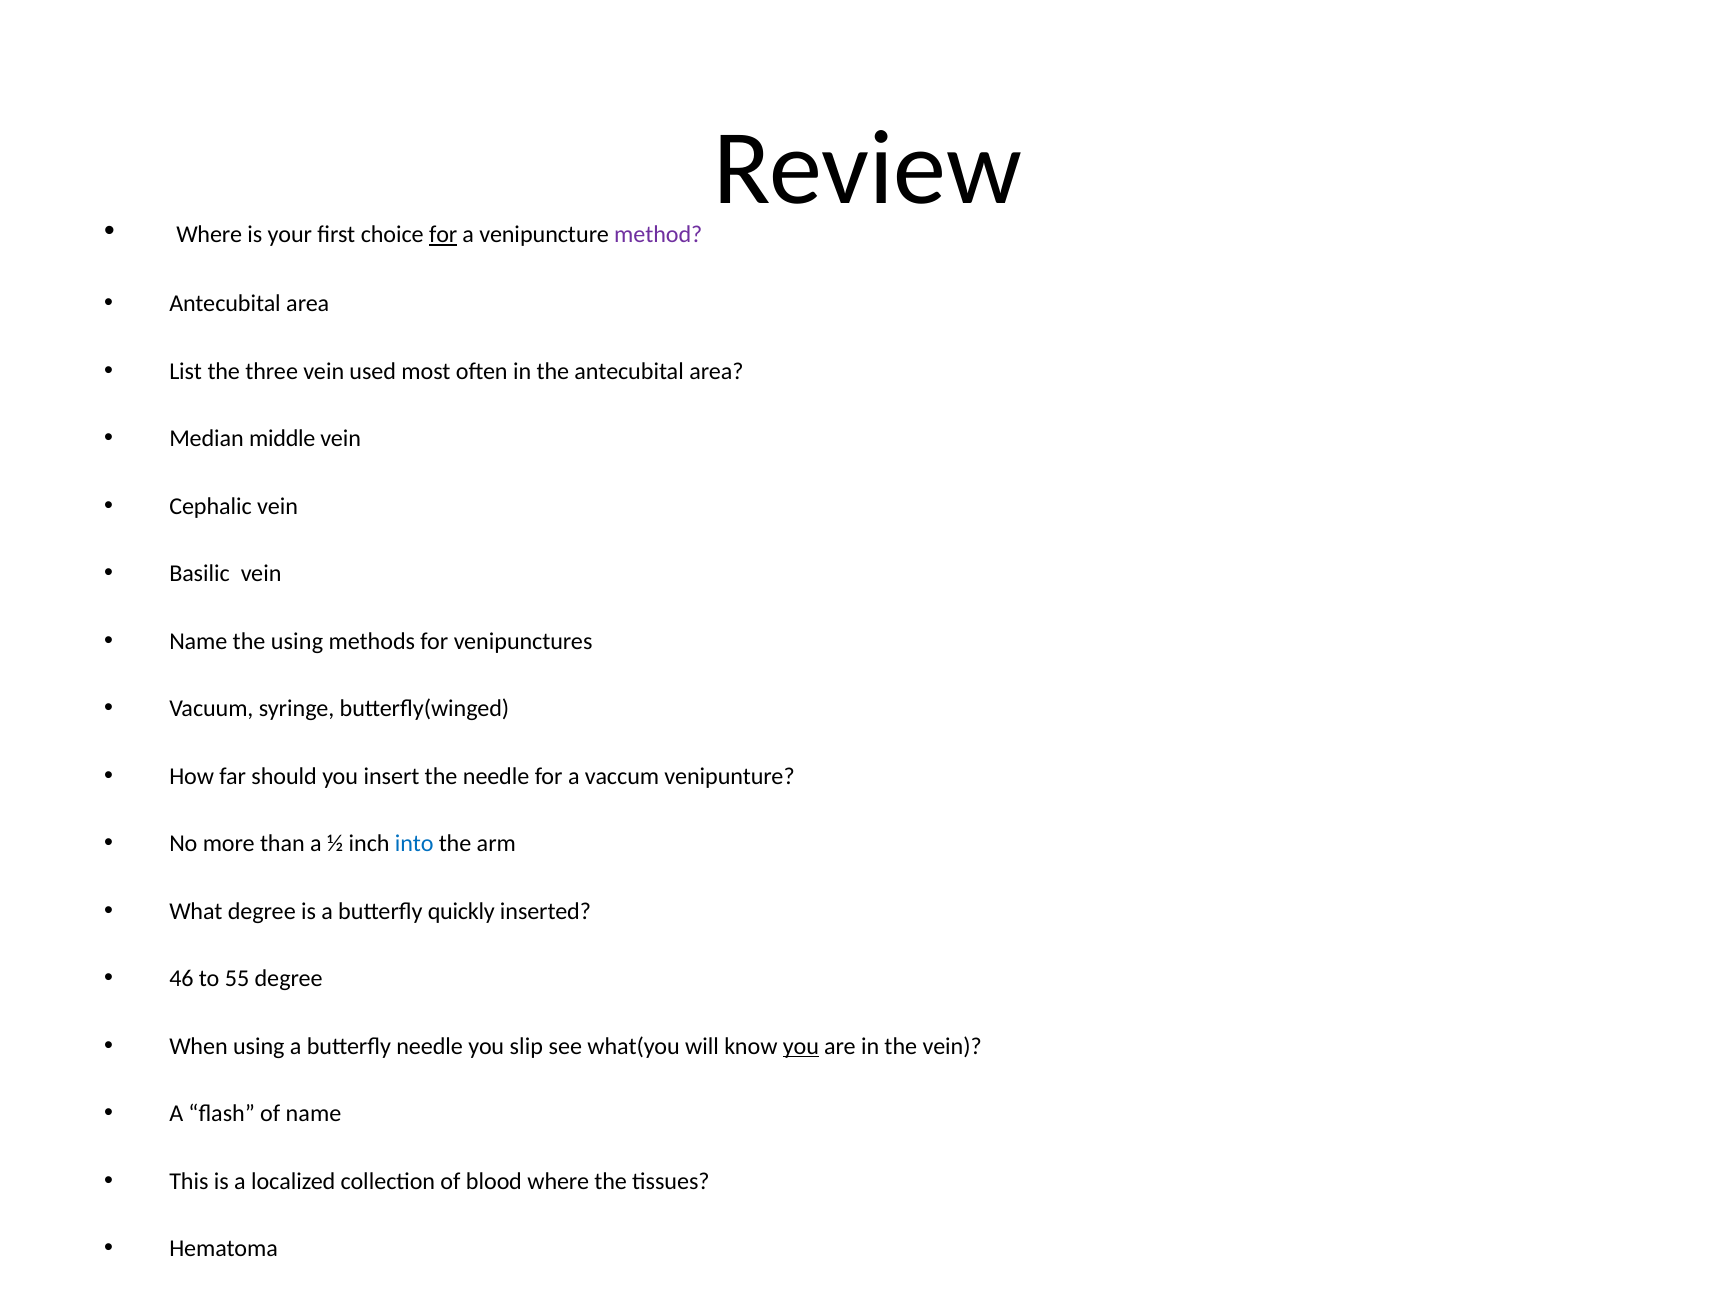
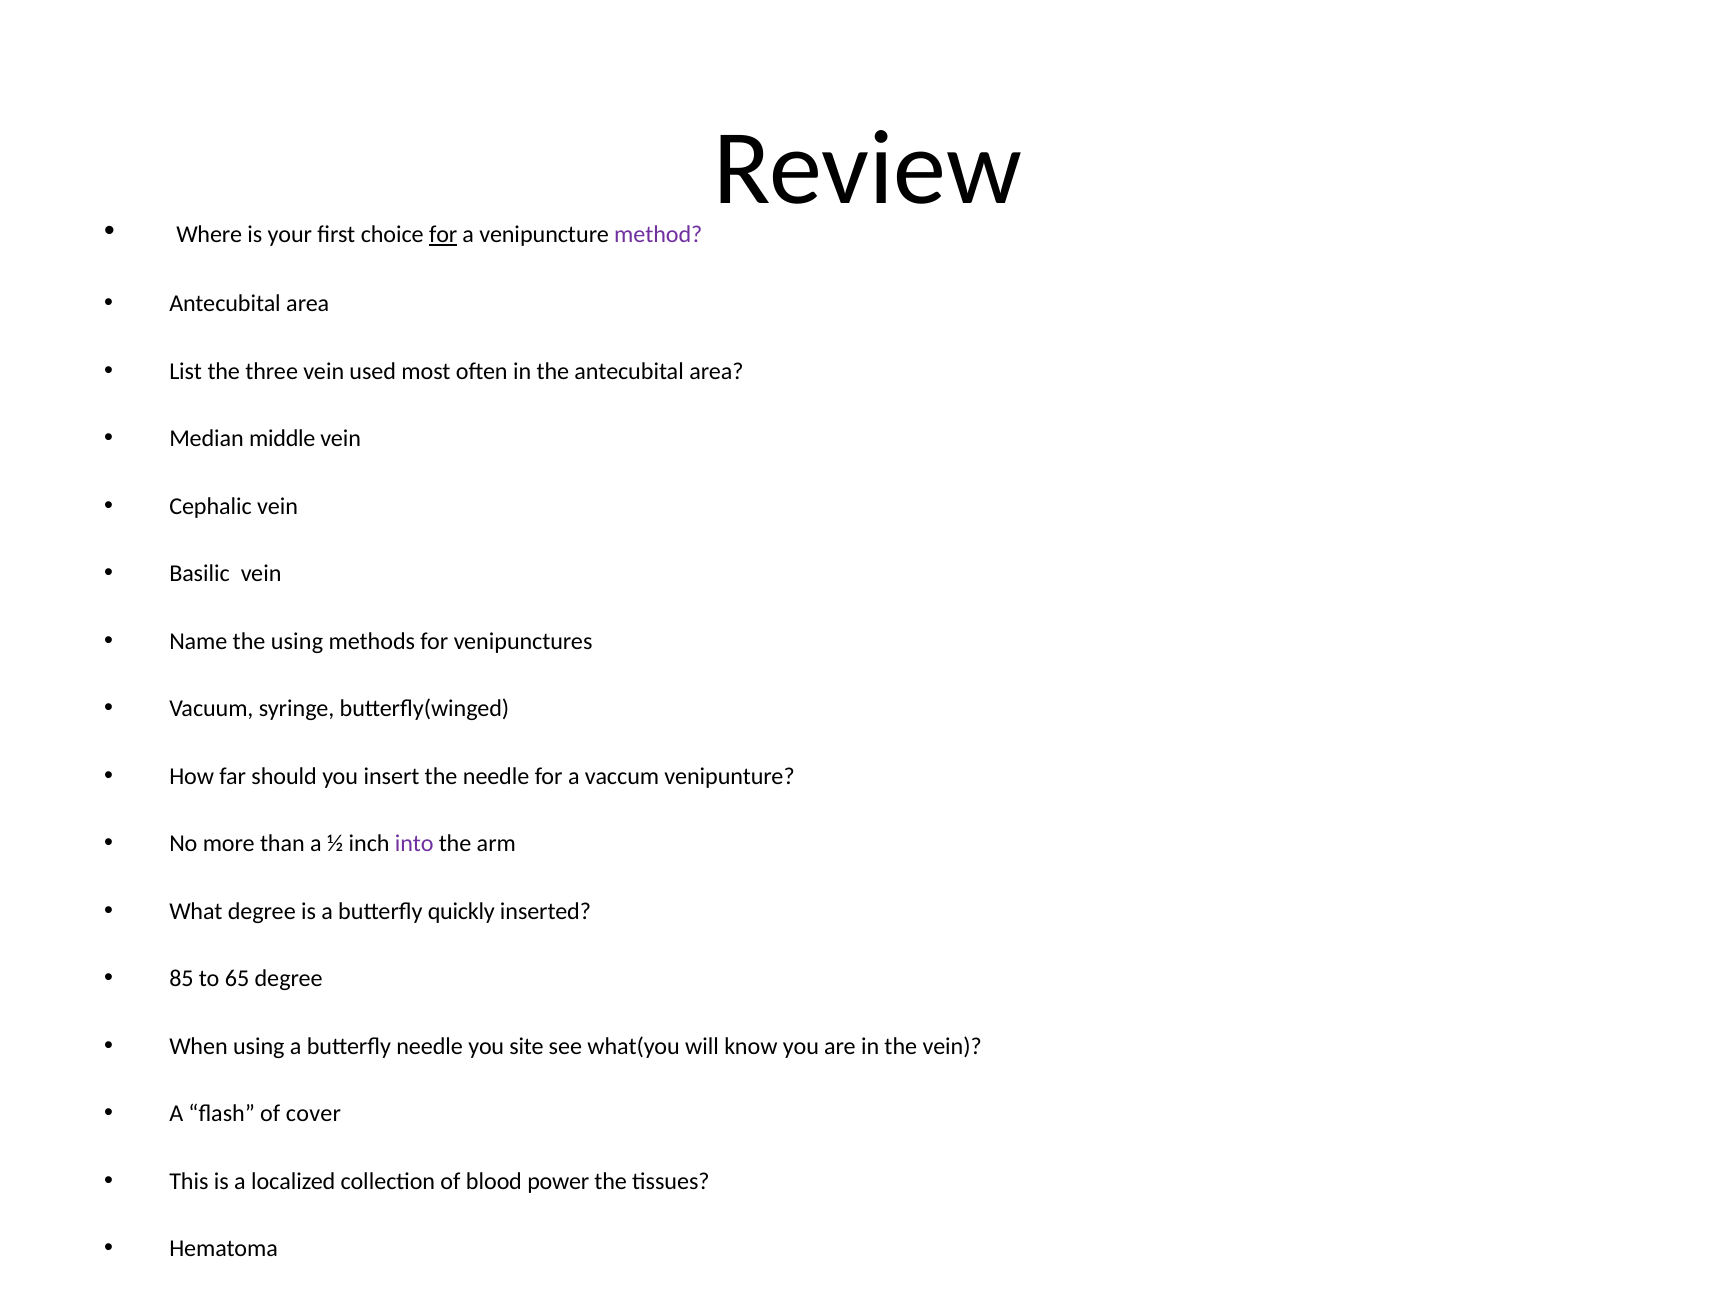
into colour: blue -> purple (414, 844)
46: 46 -> 85 (181, 979)
55: 55 -> 65 (237, 979)
slip: slip -> site (527, 1046)
you underline: present -> none (801, 1046)
of name: name -> cover (313, 1114)
blood where: where -> power (558, 1181)
